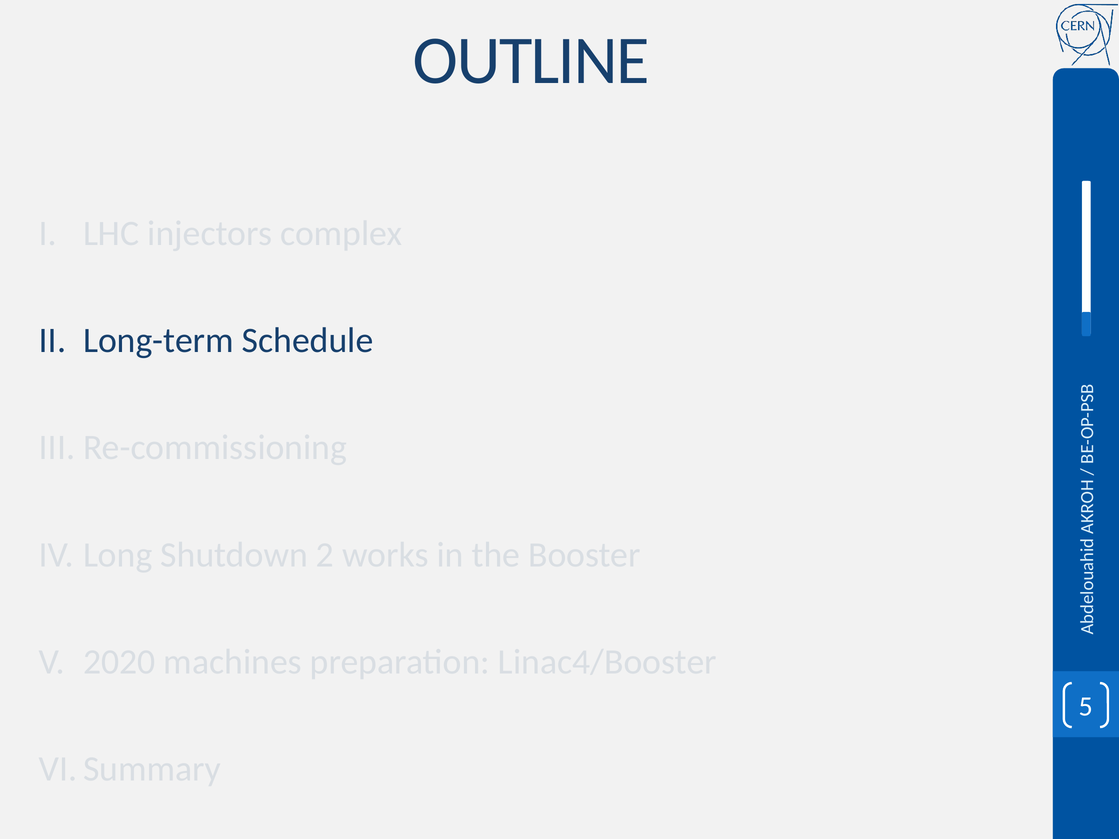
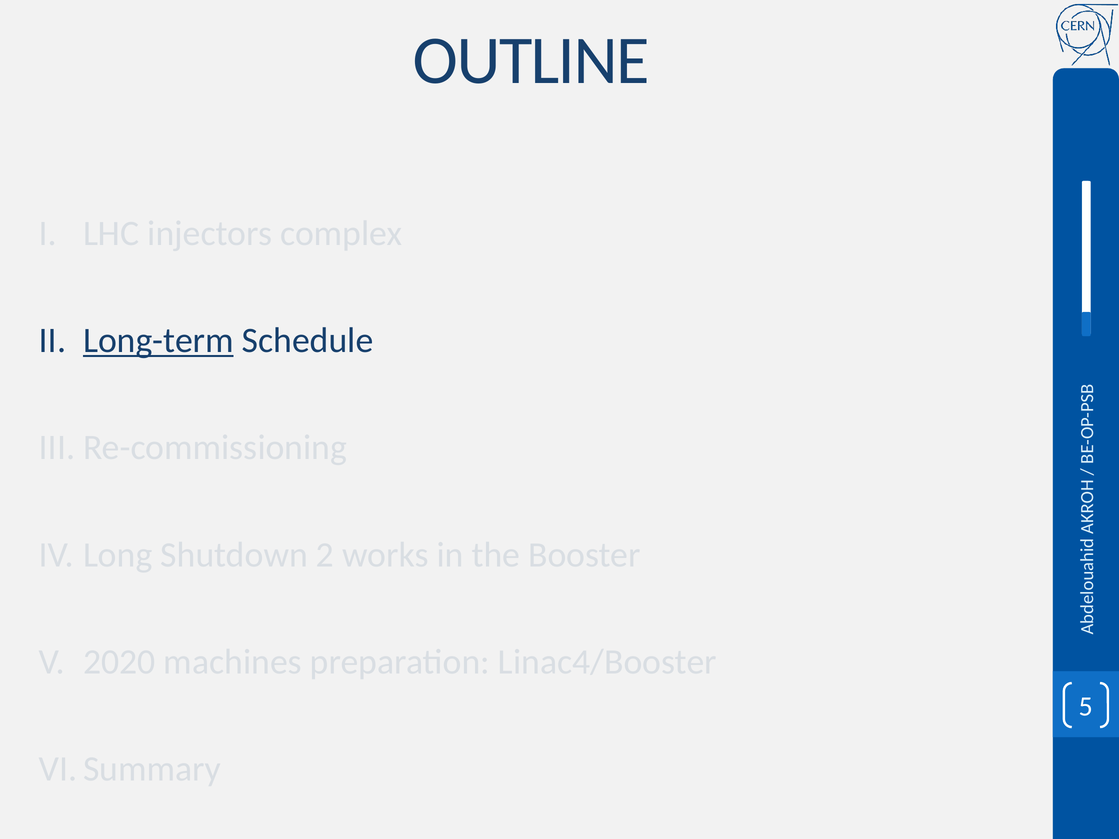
Long-term underline: none -> present (158, 341)
